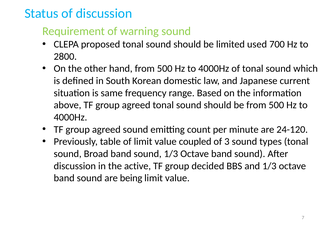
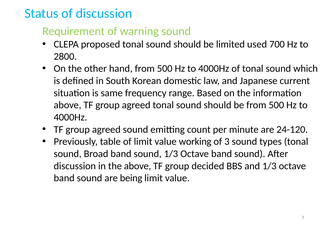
coupled: coupled -> working (195, 142)
the active: active -> above (138, 166)
